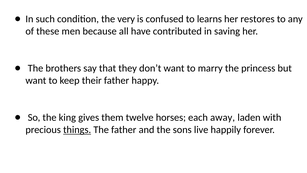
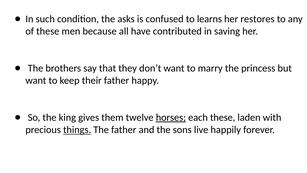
very: very -> asks (126, 19)
horses underline: none -> present (171, 117)
each away: away -> these (223, 117)
